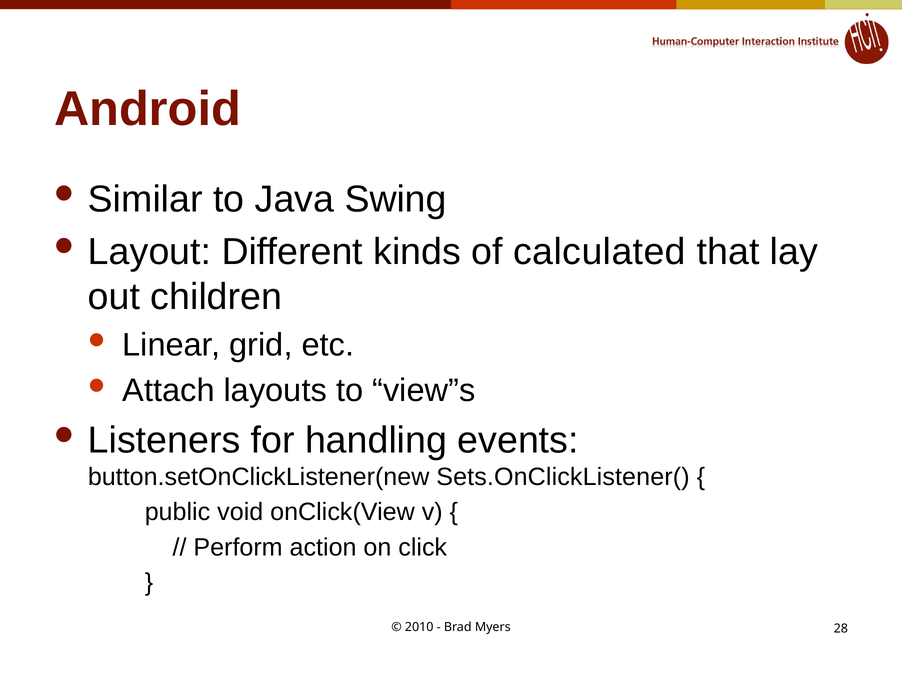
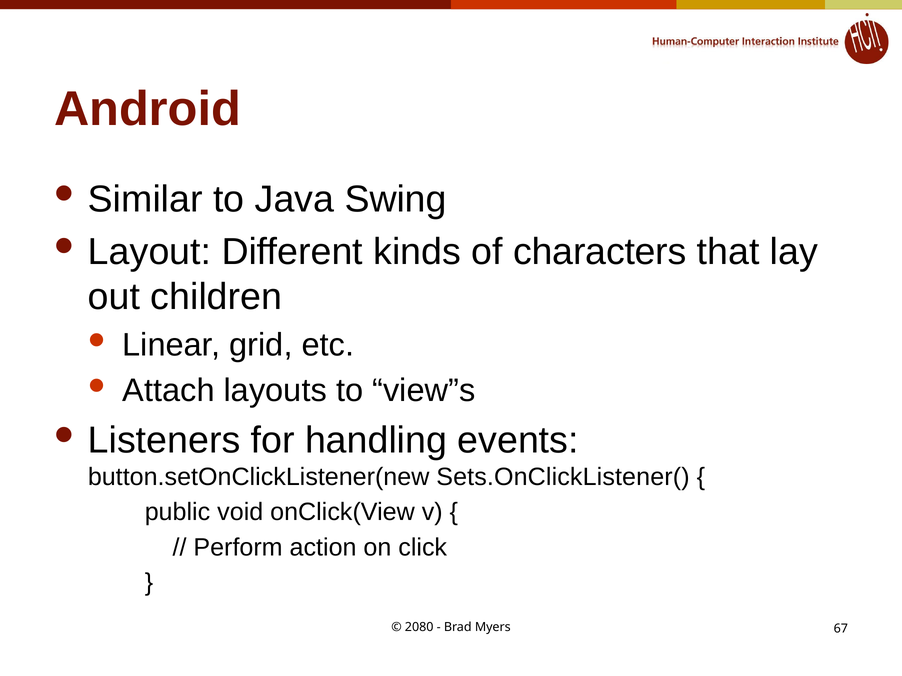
calculated: calculated -> characters (600, 252)
2010: 2010 -> 2080 (419, 628)
28: 28 -> 67 (841, 629)
